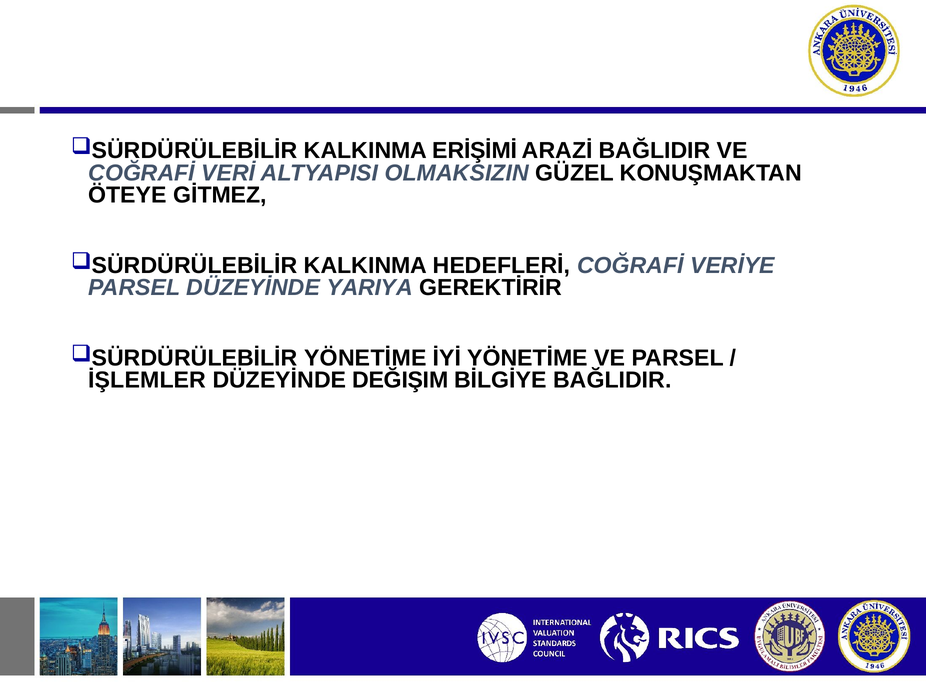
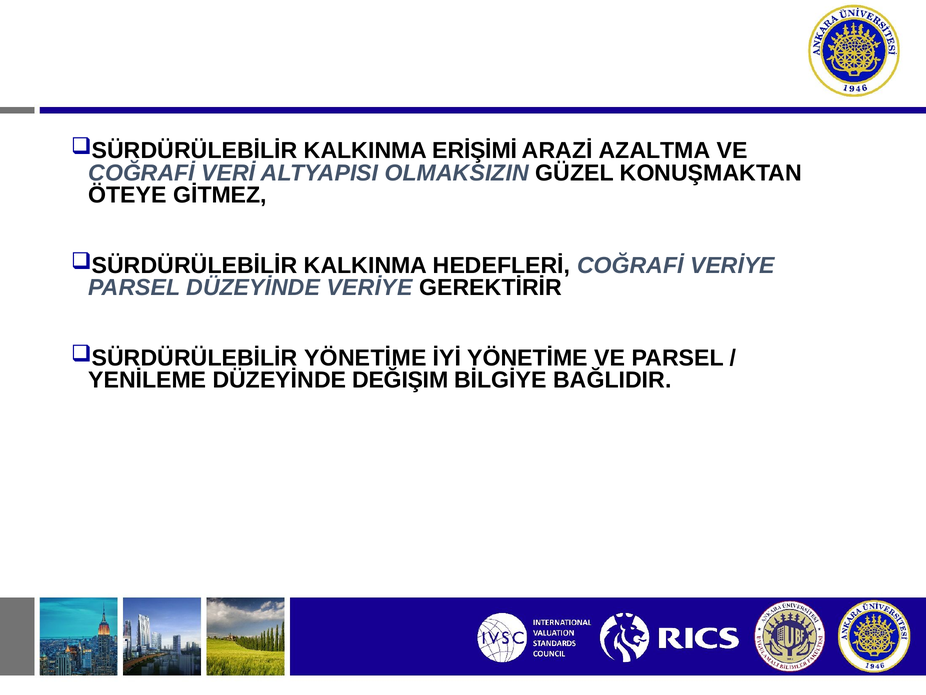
ARAZİ BAĞLIDIR: BAĞLIDIR -> AZALTMA (655, 151)
DÜZEYİNDE YARIYA: YARIYA -> VERİYE (369, 287)
İŞLEMLER: İŞLEMLER -> YENİLEME (147, 380)
